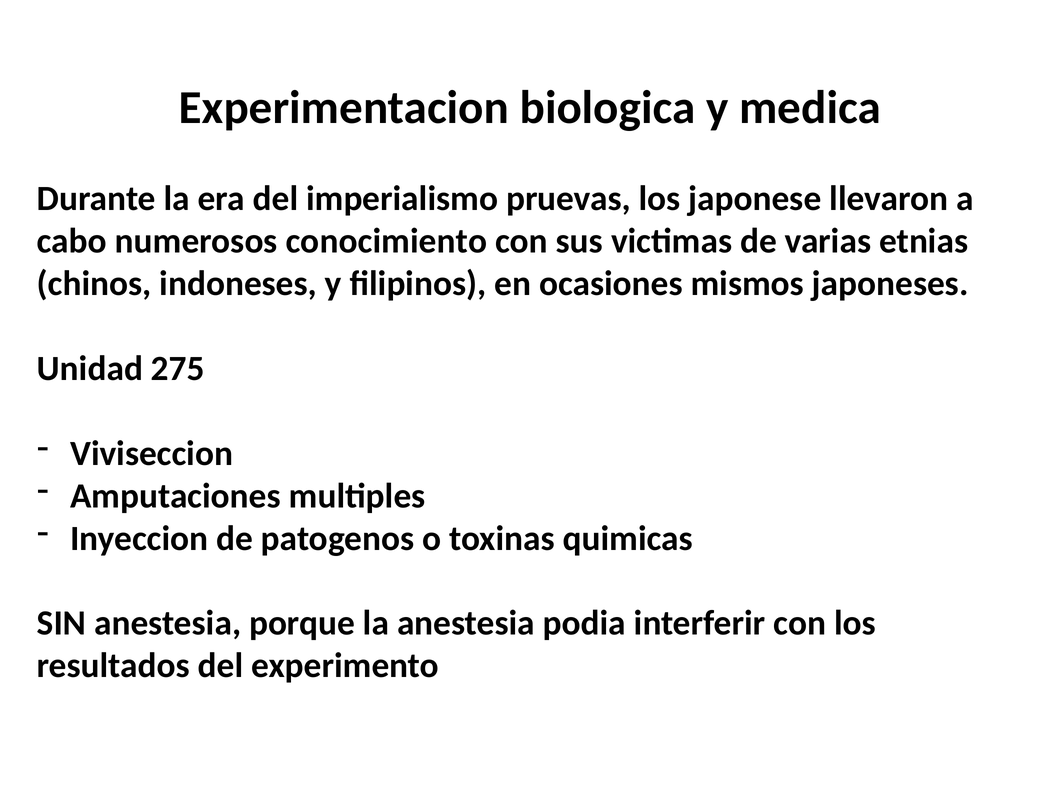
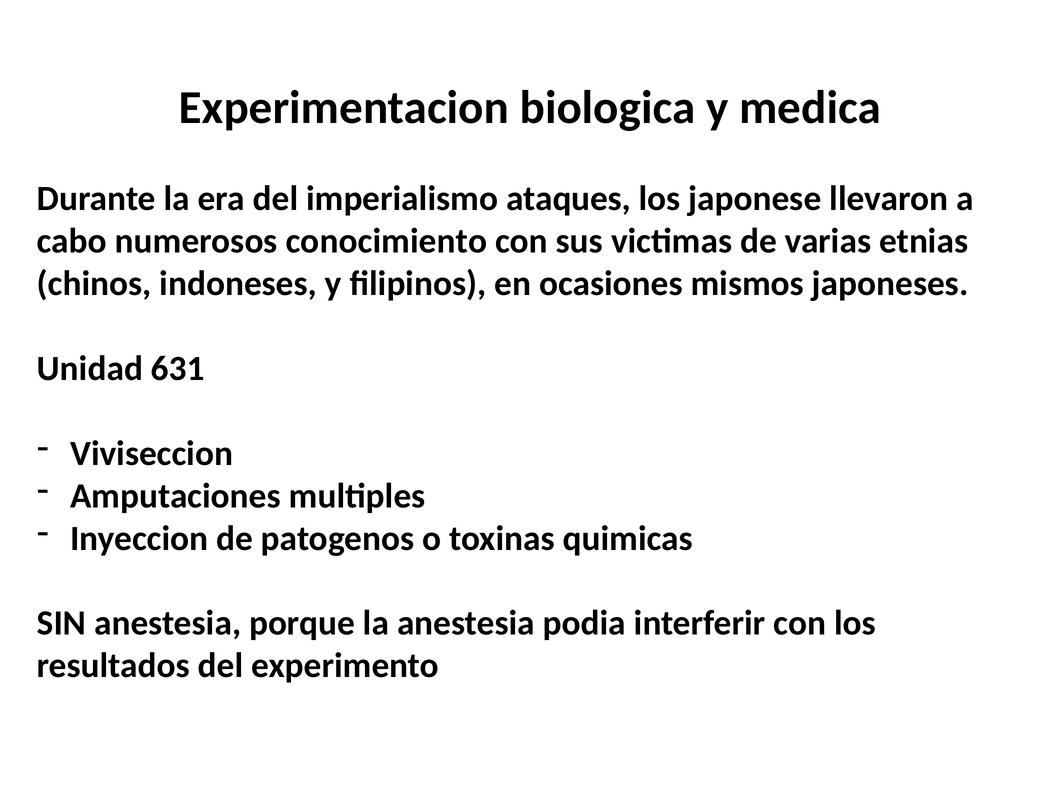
pruevas: pruevas -> ataques (568, 199)
275: 275 -> 631 (178, 368)
